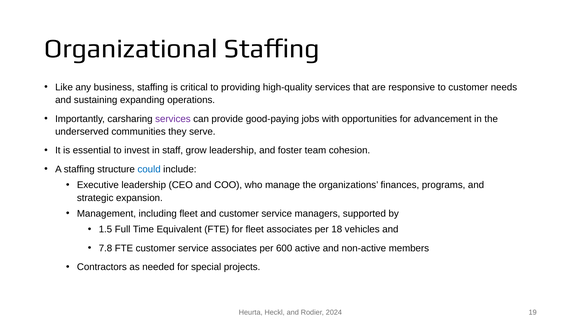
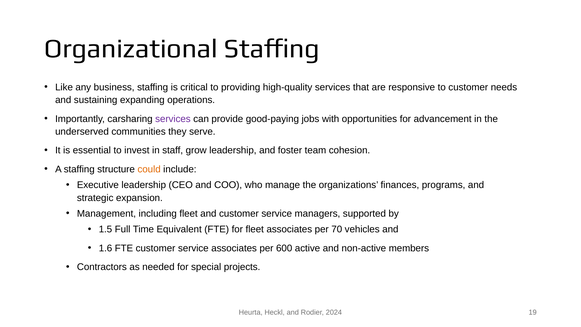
could colour: blue -> orange (149, 169)
18: 18 -> 70 (337, 229)
7.8: 7.8 -> 1.6 (105, 248)
